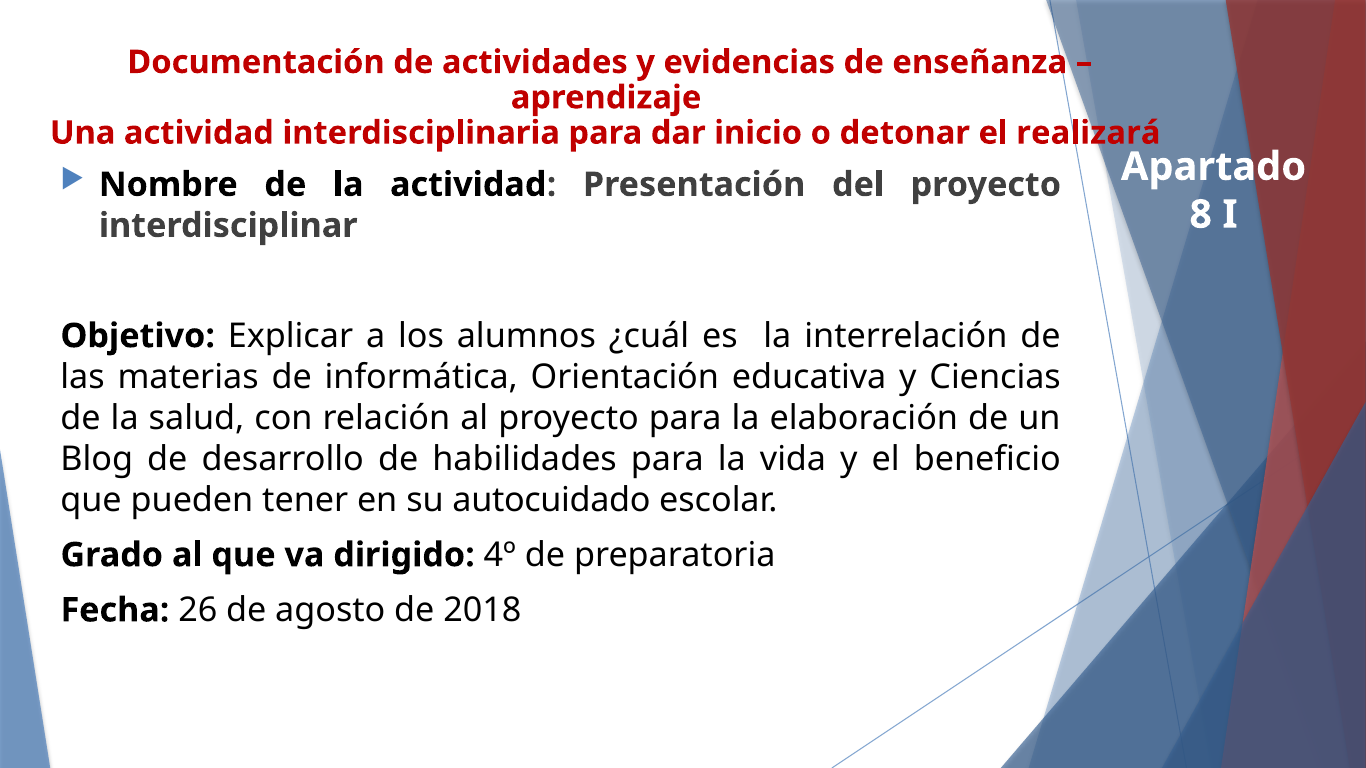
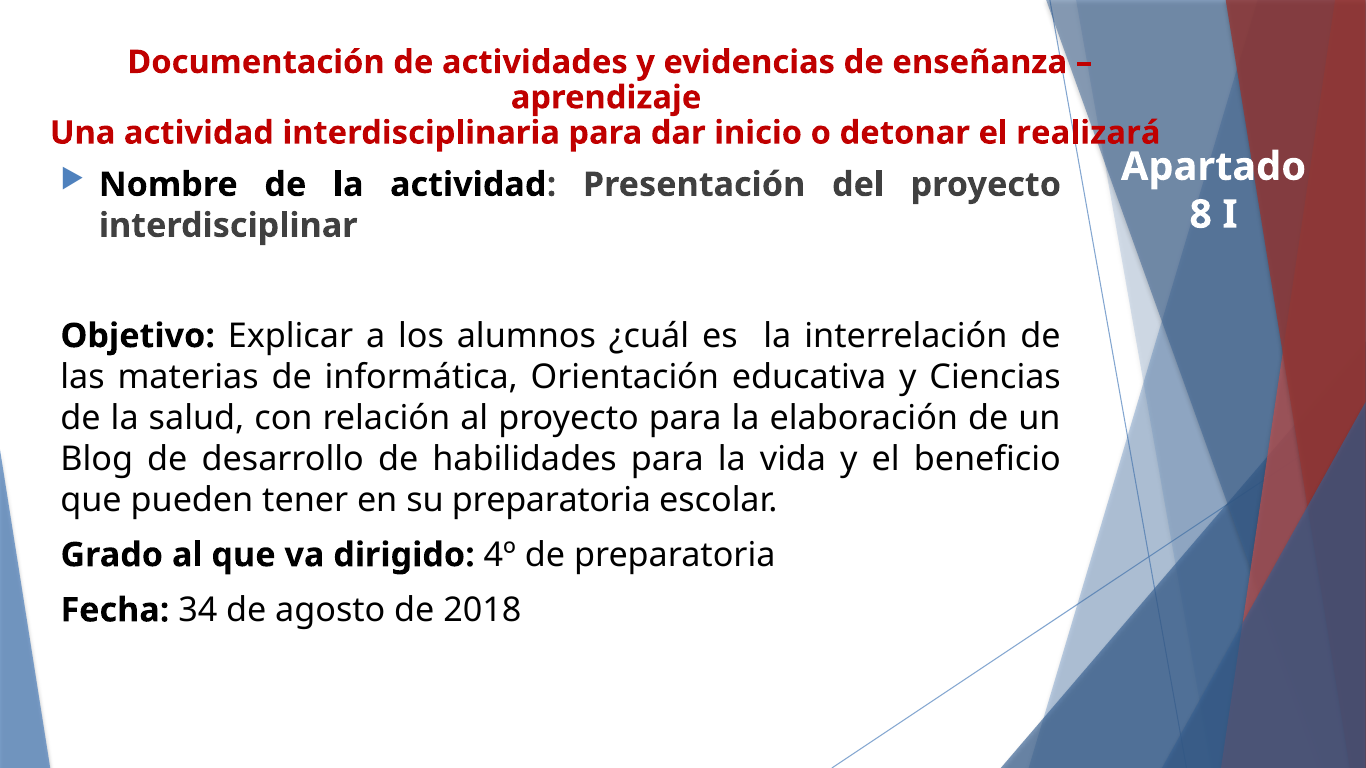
su autocuidado: autocuidado -> preparatoria (551, 500)
26: 26 -> 34 (198, 610)
